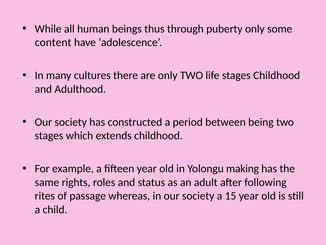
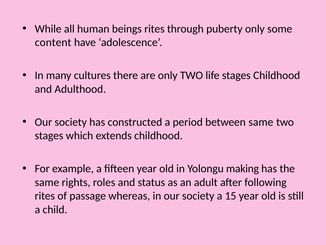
beings thus: thus -> rites (154, 29)
between being: being -> same (261, 122)
